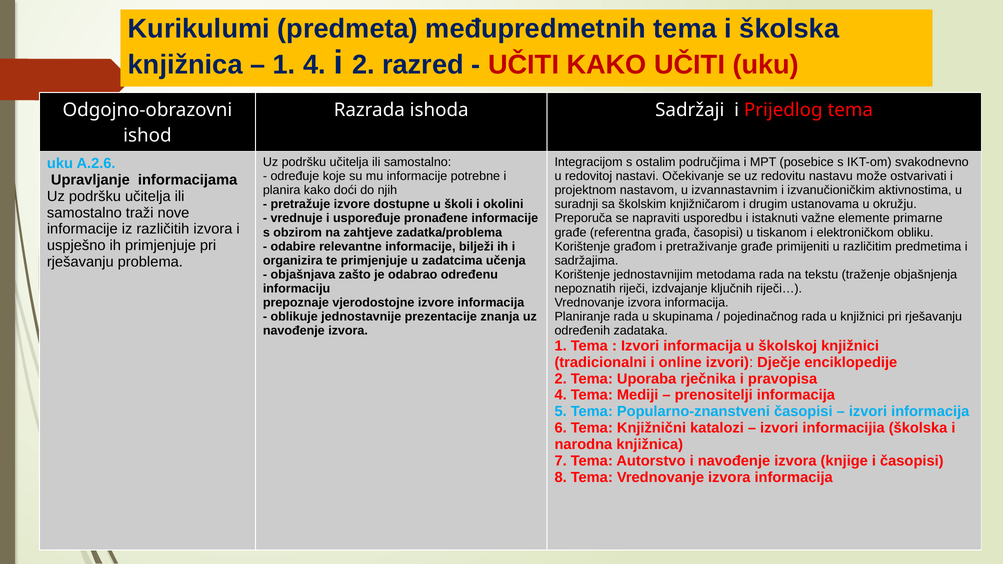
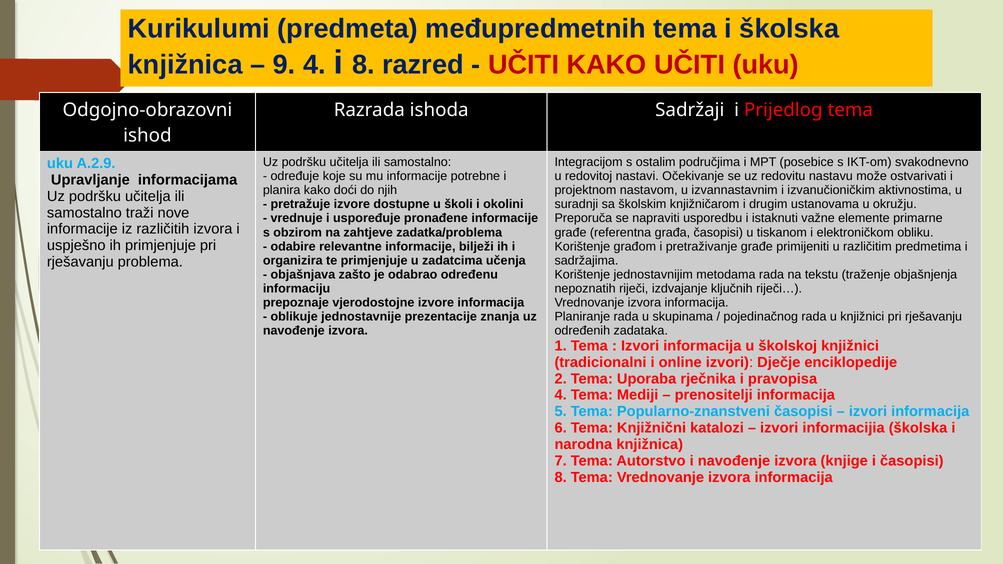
1: 1 -> 9 (284, 65)
i 2: 2 -> 8 (363, 65)
A.2.6: A.2.6 -> A.2.9 (96, 163)
